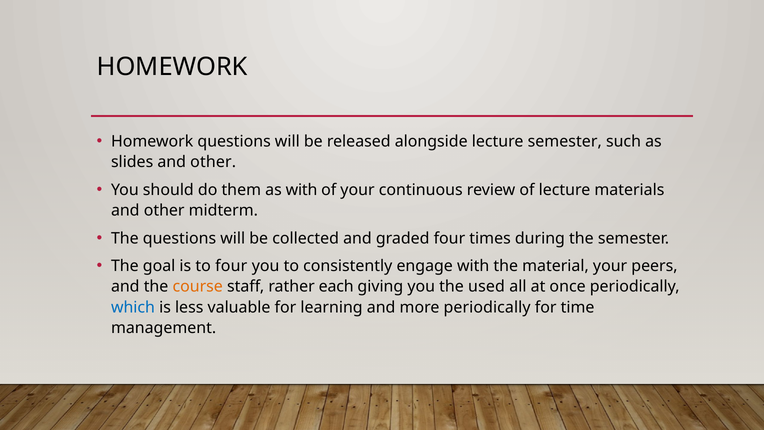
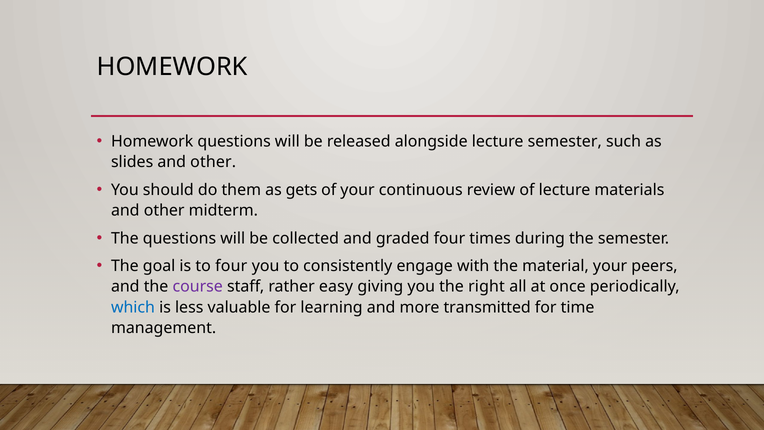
as with: with -> gets (302, 190)
course colour: orange -> purple (198, 287)
each: each -> easy (336, 287)
used: used -> right (486, 287)
more periodically: periodically -> transmitted (487, 307)
